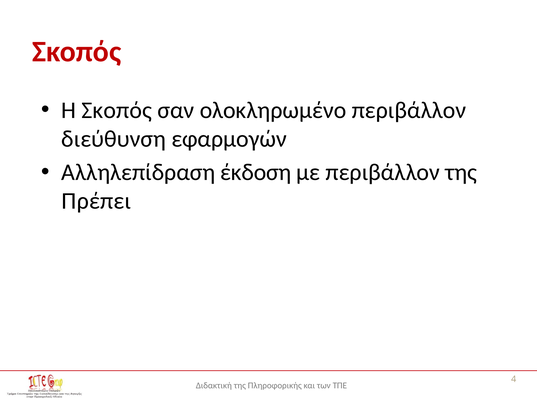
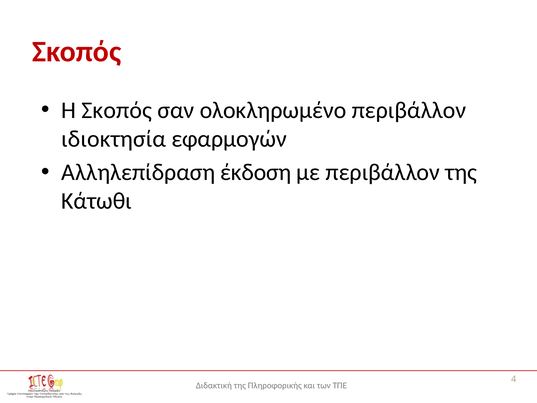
διεύθυνση: διεύθυνση -> ιδιοκτησία (114, 139)
Πρέπει: Πρέπει -> Κάτωθι (97, 201)
